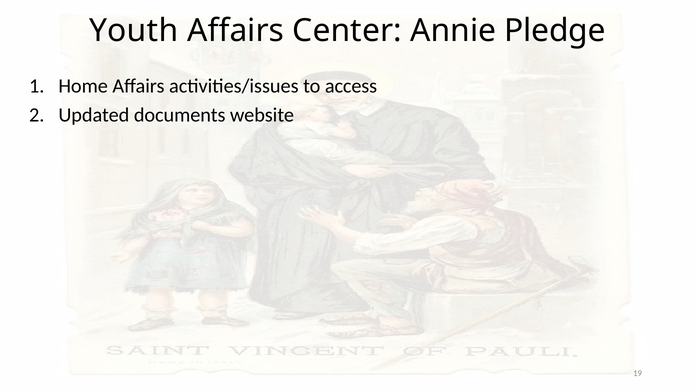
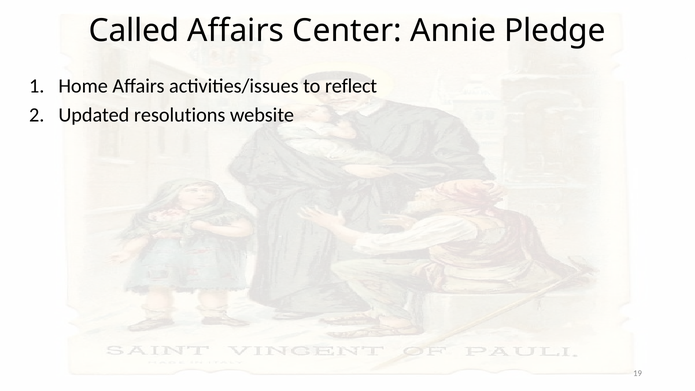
Youth: Youth -> Called (134, 31)
access: access -> reflect (351, 86)
documents: documents -> resolutions (180, 115)
